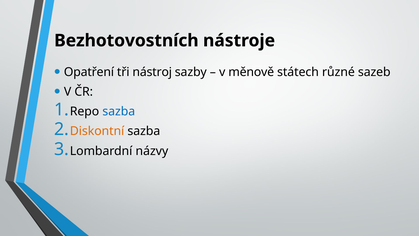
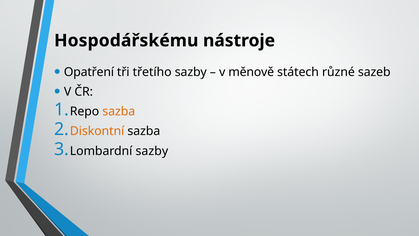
Bezhotovostních: Bezhotovostních -> Hospodářskému (126, 41)
nástroj: nástroj -> třetího (152, 72)
sazba colour: blue -> orange (119, 111)
Lombardní názvy: názvy -> sazby (152, 151)
